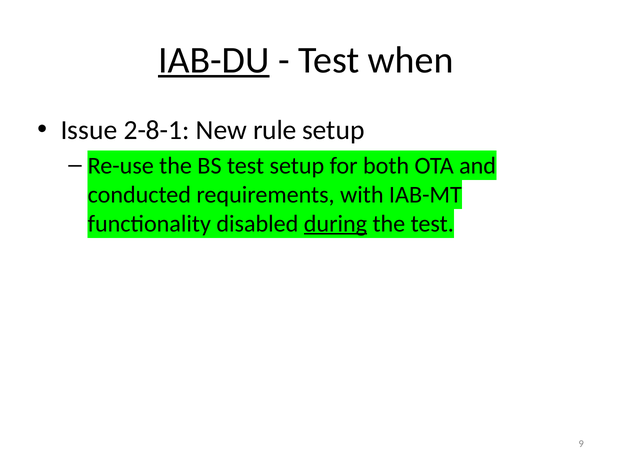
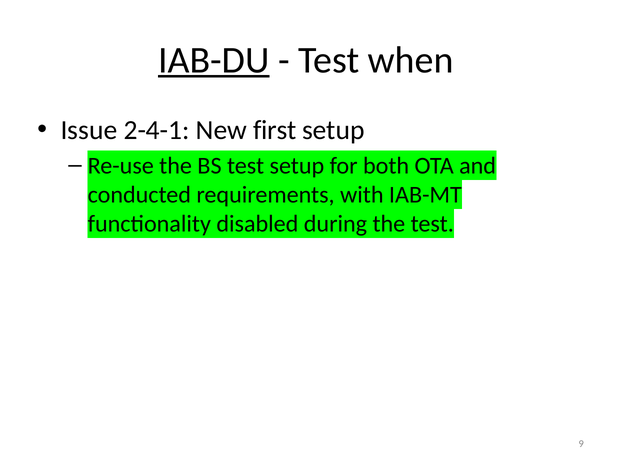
2-8-1: 2-8-1 -> 2-4-1 (157, 130)
rule: rule -> first (275, 130)
during underline: present -> none (335, 224)
